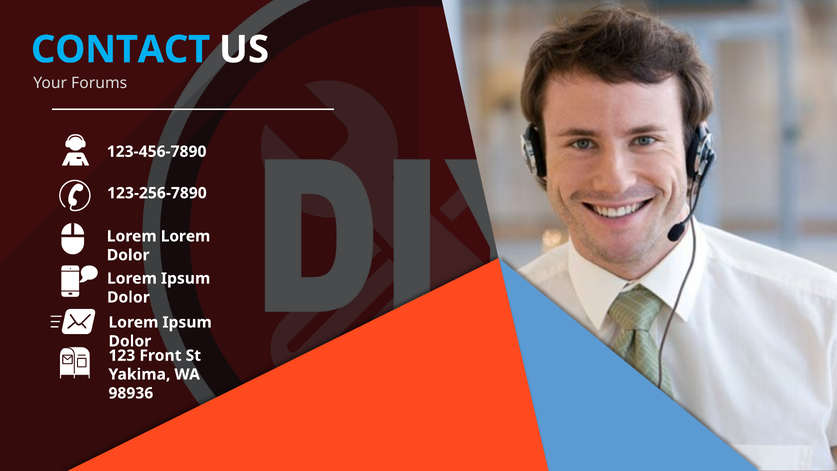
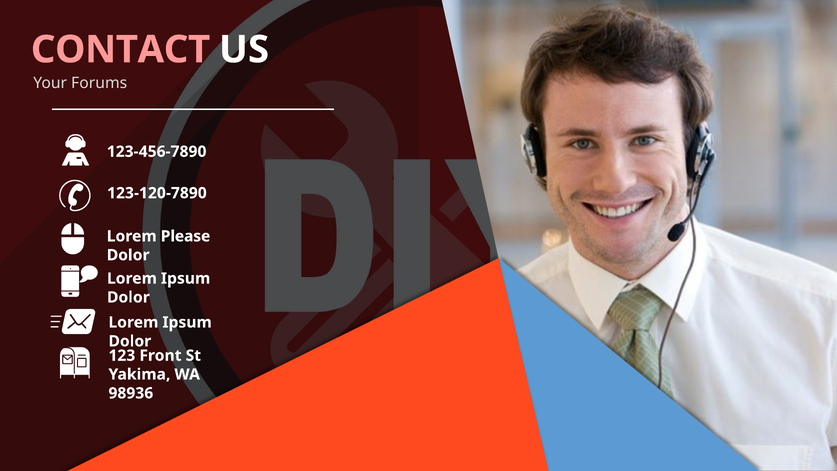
CONTACT colour: light blue -> pink (120, 50)
123-256-7890: 123-256-7890 -> 123-120-7890 (157, 193)
Lorem Lorem: Lorem -> Please (186, 236)
